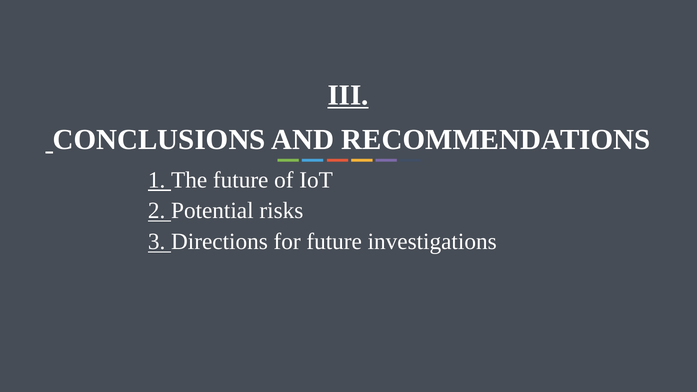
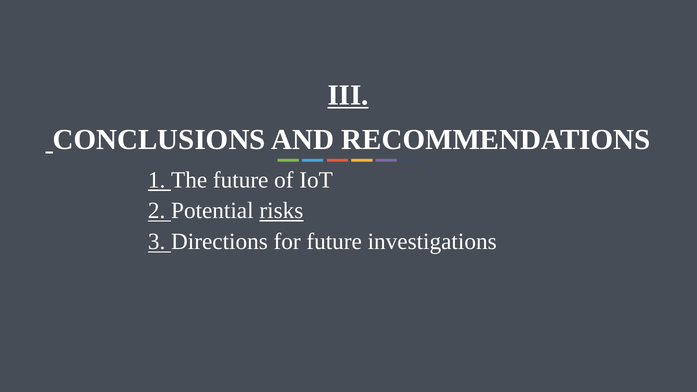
risks underline: none -> present (281, 211)
